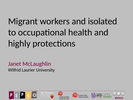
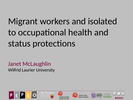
highly: highly -> status (19, 43)
